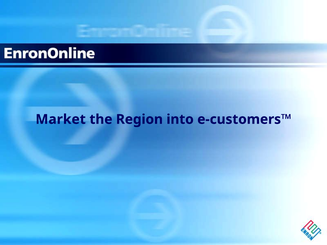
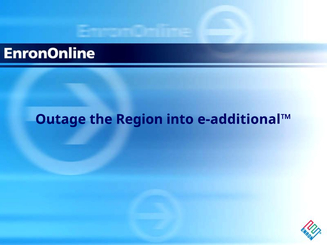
Market: Market -> Outage (61, 119)
e-customers™: e-customers™ -> e-additional™ (244, 119)
